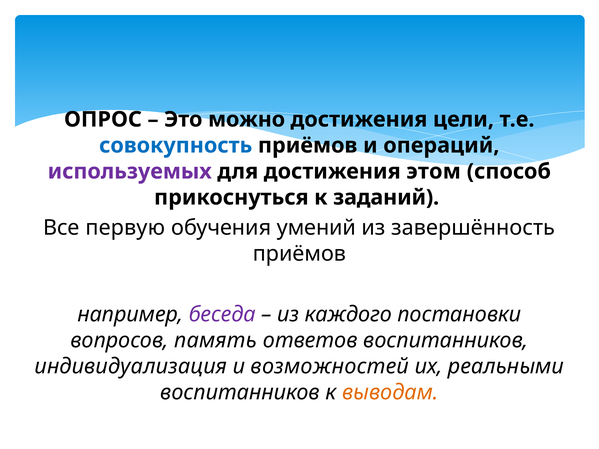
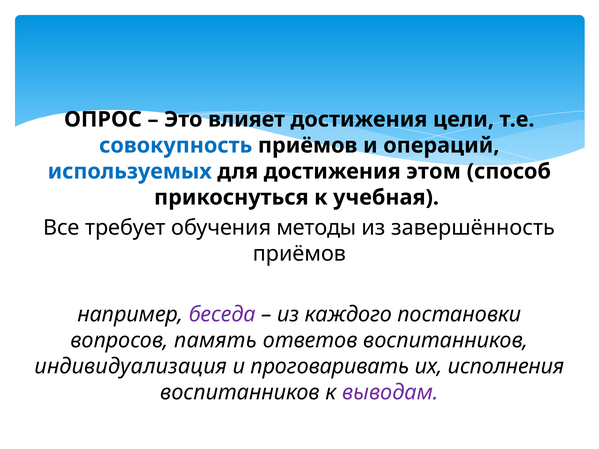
можно: можно -> влияет (247, 120)
используемых colour: purple -> blue (130, 172)
заданий: заданий -> учебная (386, 198)
первую: первую -> требует (125, 228)
умений: умений -> методы (316, 228)
возможностей: возможностей -> проговаривать (330, 367)
реальными: реальными -> исполнения (506, 367)
выводам colour: orange -> purple (390, 393)
